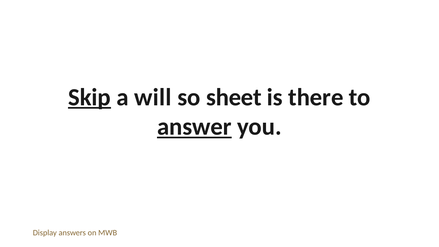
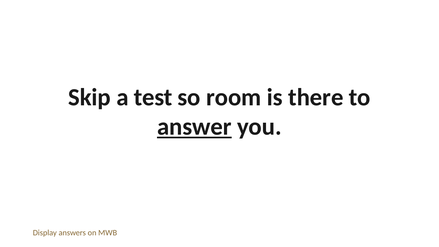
Skip underline: present -> none (89, 97)
will: will -> test (153, 97)
sheet: sheet -> room (234, 97)
